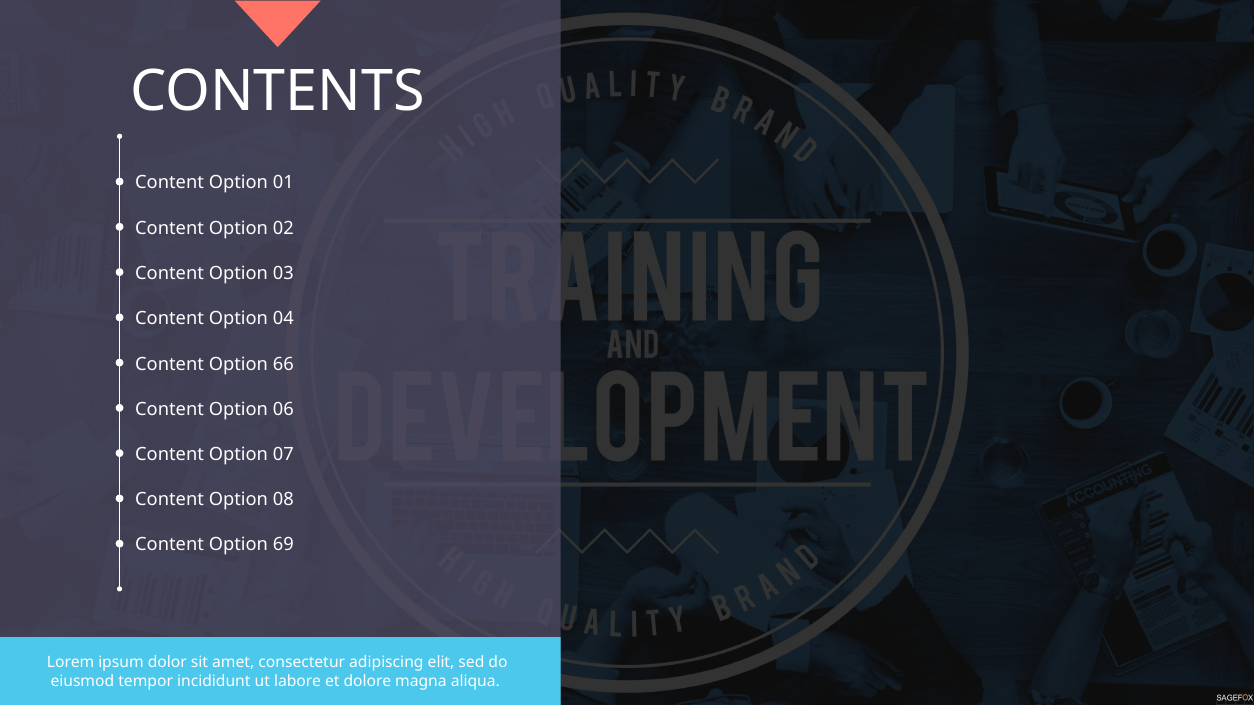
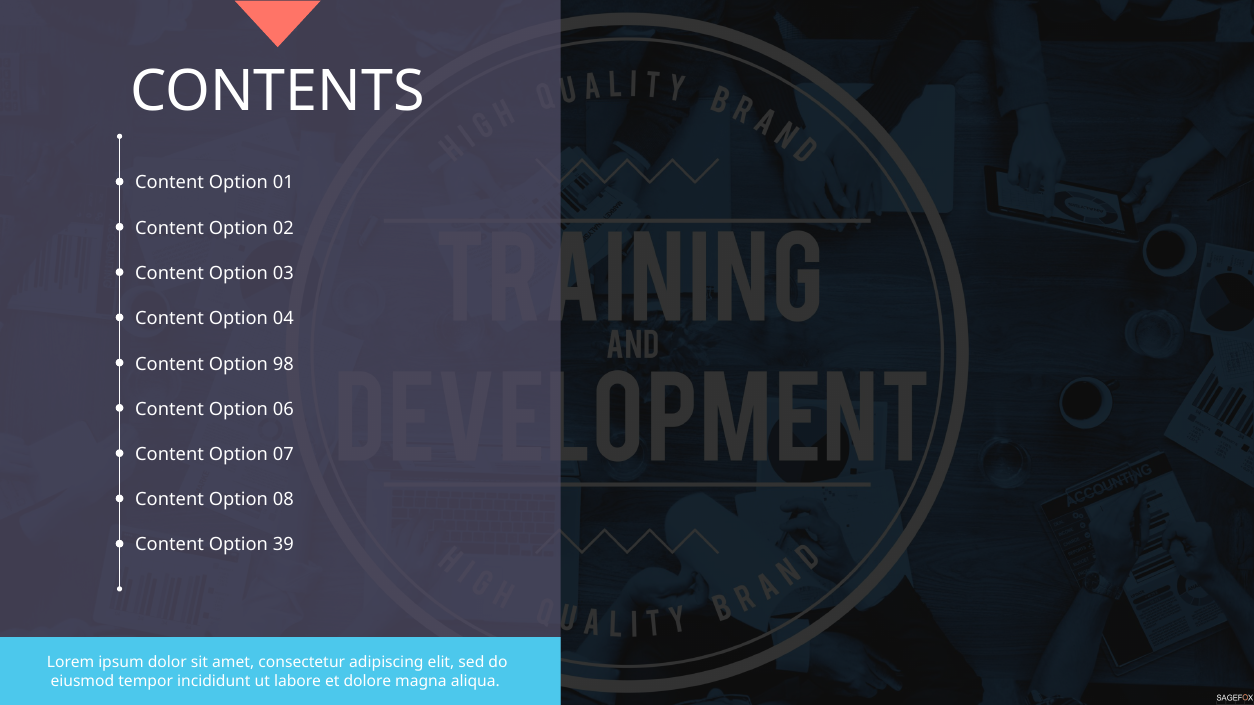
66: 66 -> 98 (283, 364)
69: 69 -> 39 (283, 545)
